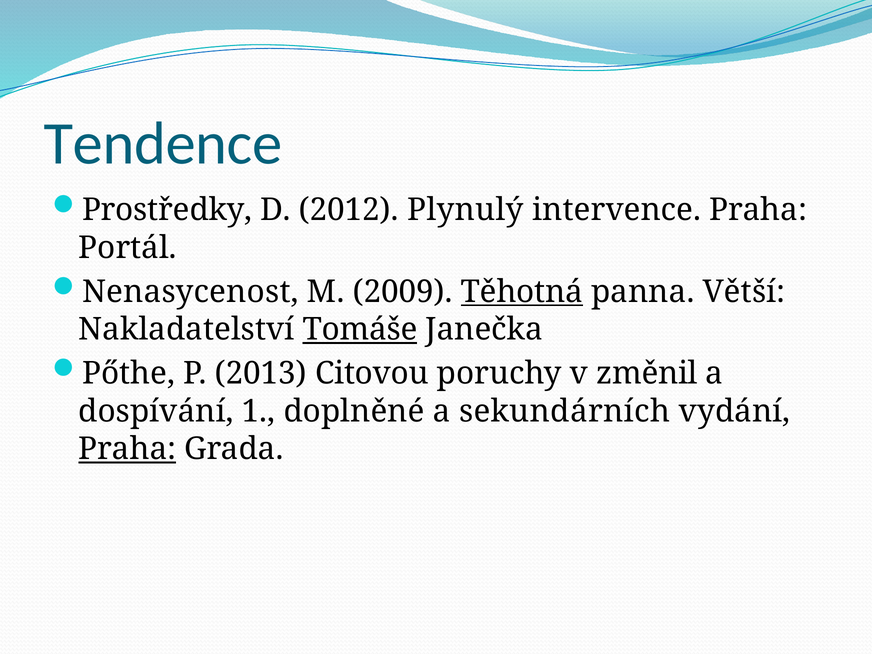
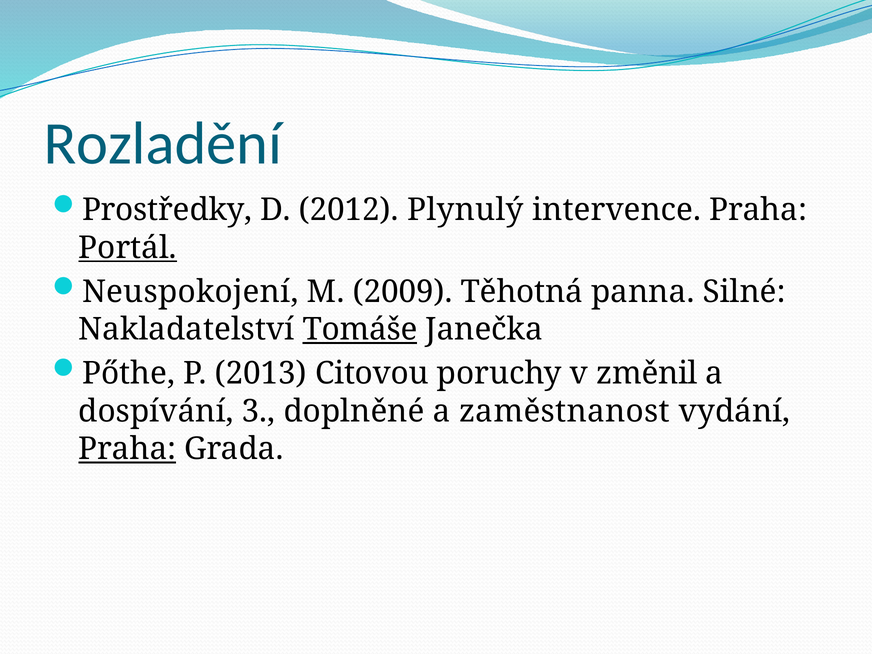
Tendence: Tendence -> Rozladění (163, 144)
Portál underline: none -> present (128, 248)
Nenasycenost: Nenasycenost -> Neuspokojení (190, 292)
Těhotná underline: present -> none (522, 292)
Větší: Větší -> Silné (744, 292)
1: 1 -> 3 (259, 411)
sekundárních: sekundárních -> zaměstnanost (565, 411)
